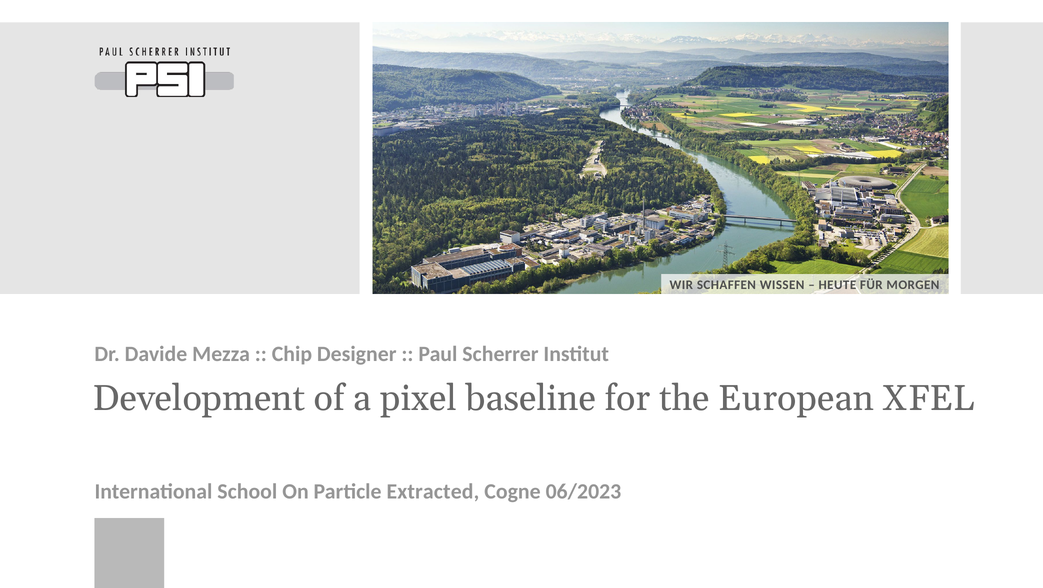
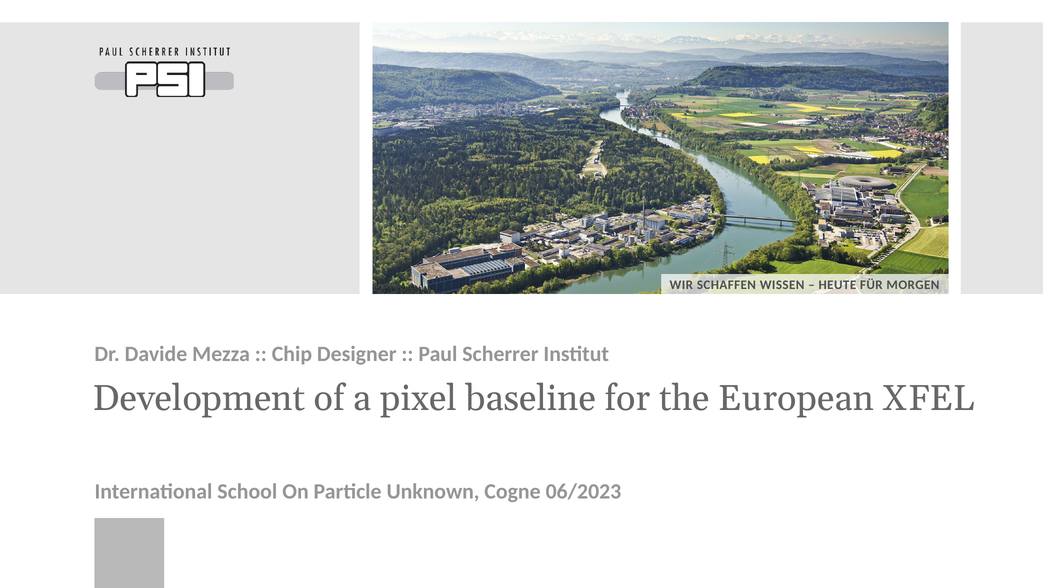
Extracted: Extracted -> Unknown (433, 492)
